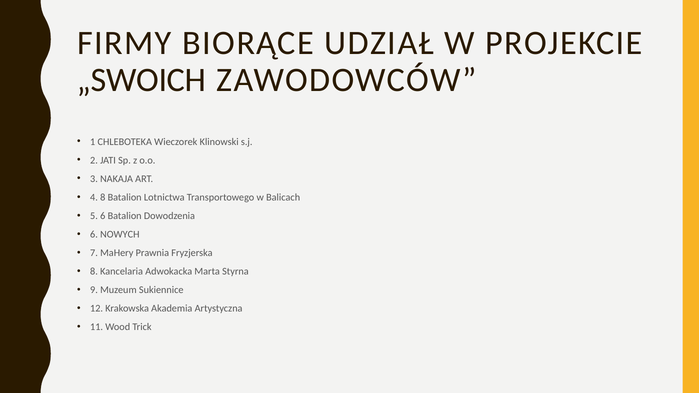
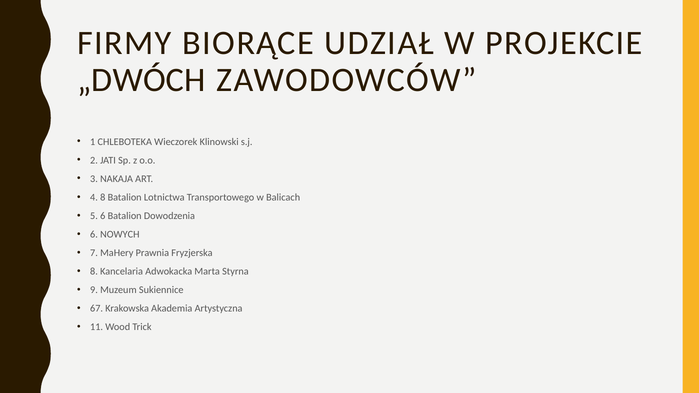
„SWOICH: „SWOICH -> „DWÓCH (141, 80)
12: 12 -> 67 (97, 309)
